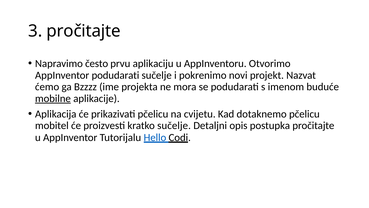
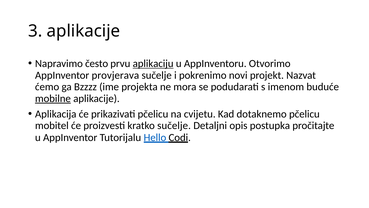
3 pročitajte: pročitajte -> aplikacije (83, 31)
aplikaciju underline: none -> present (153, 63)
AppInventor podudarati: podudarati -> provjerava (115, 75)
